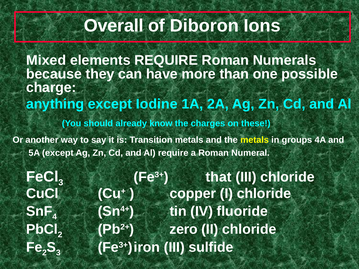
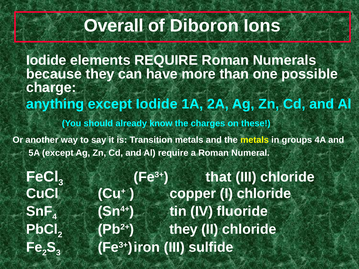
Mixed: Mixed -> Iodide (46, 60)
except Iodine: Iodine -> Iodide (157, 104)
Pb2+ zero: zero -> they (184, 229)
